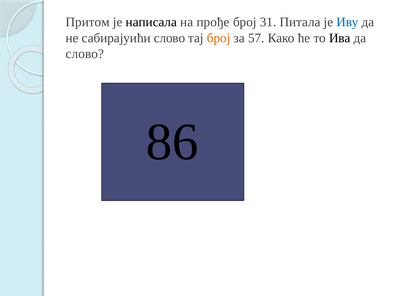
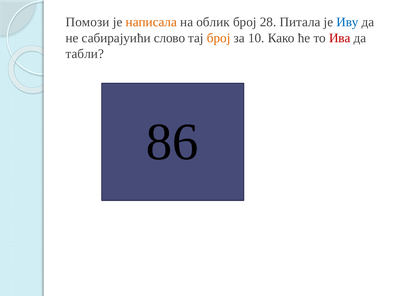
Притом: Притом -> Помози (88, 22)
написала colour: black -> orange (151, 22)
прође: прође -> облик (213, 22)
31: 31 -> 28 (268, 22)
57: 57 -> 10 (256, 38)
Ива colour: black -> red (340, 38)
слово: слово -> табли (85, 54)
